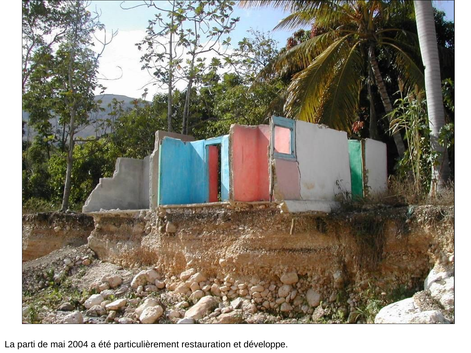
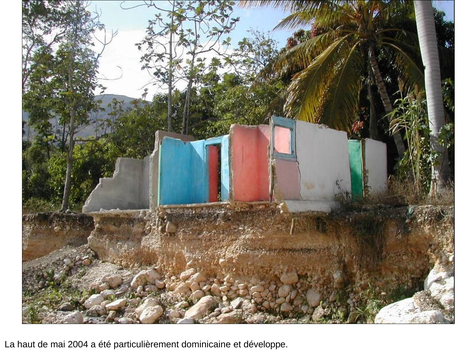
parti: parti -> haut (26, 345)
restauration: restauration -> dominicaine (206, 345)
